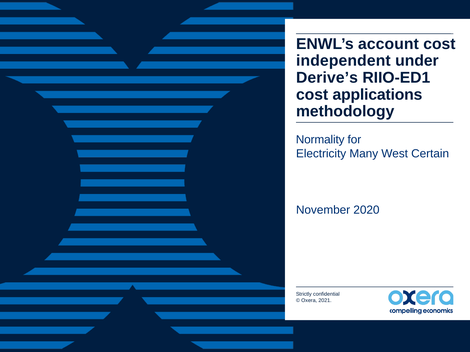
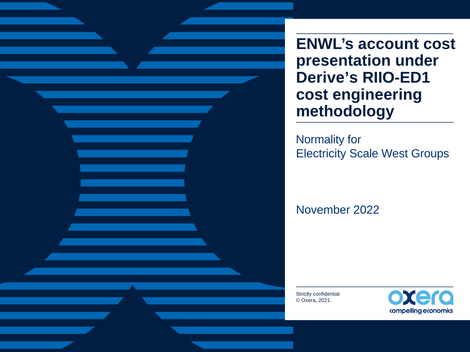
independent: independent -> presentation (343, 61)
applications: applications -> engineering (377, 95)
Many: Many -> Scale (364, 154)
Certain: Certain -> Groups (430, 154)
2020: 2020 -> 2022 (366, 210)
